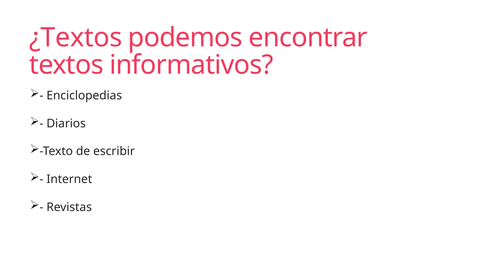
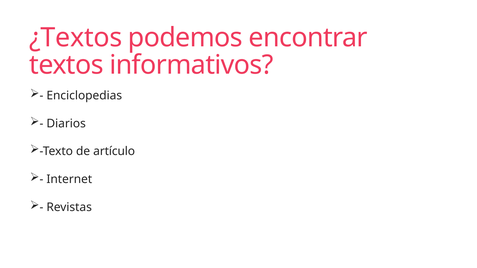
escribir: escribir -> artículo (114, 151)
